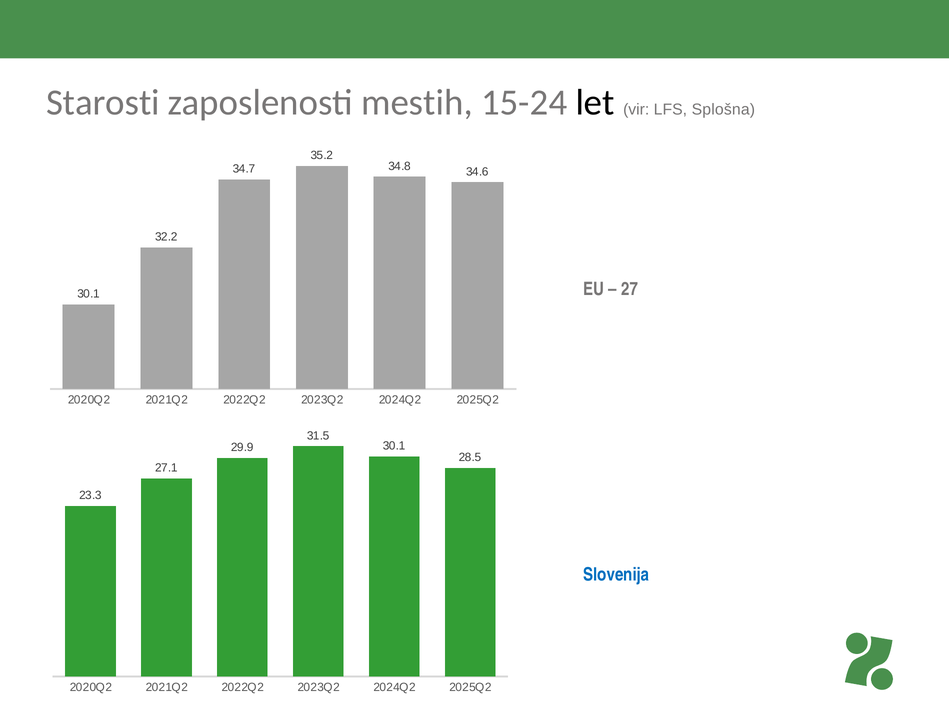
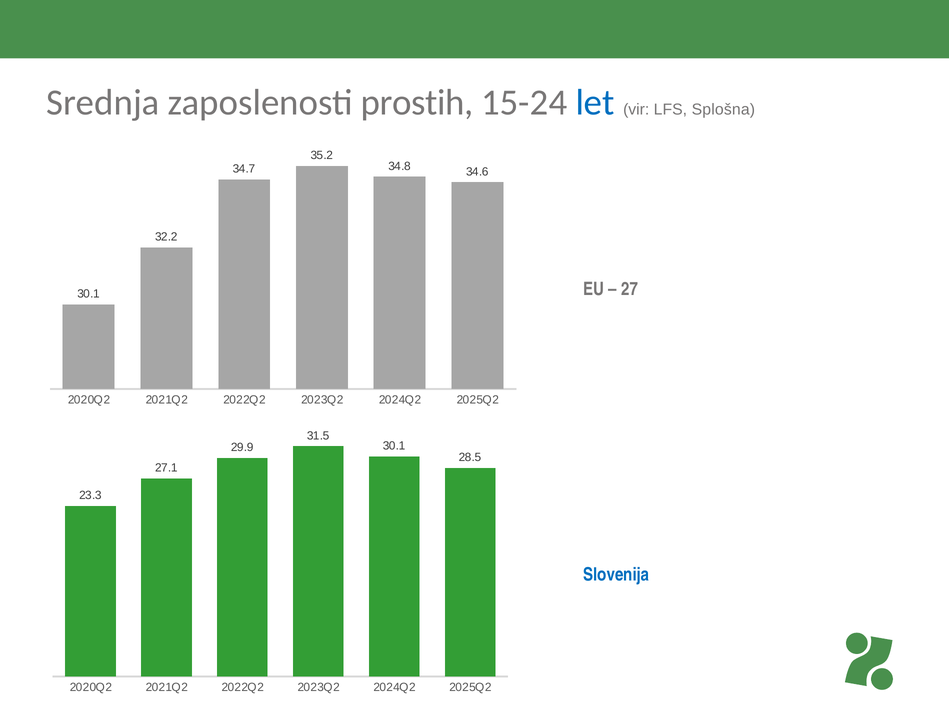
Starosti: Starosti -> Srednja (103, 102)
mestih: mestih -> prostih (417, 102)
let colour: black -> blue (595, 102)
